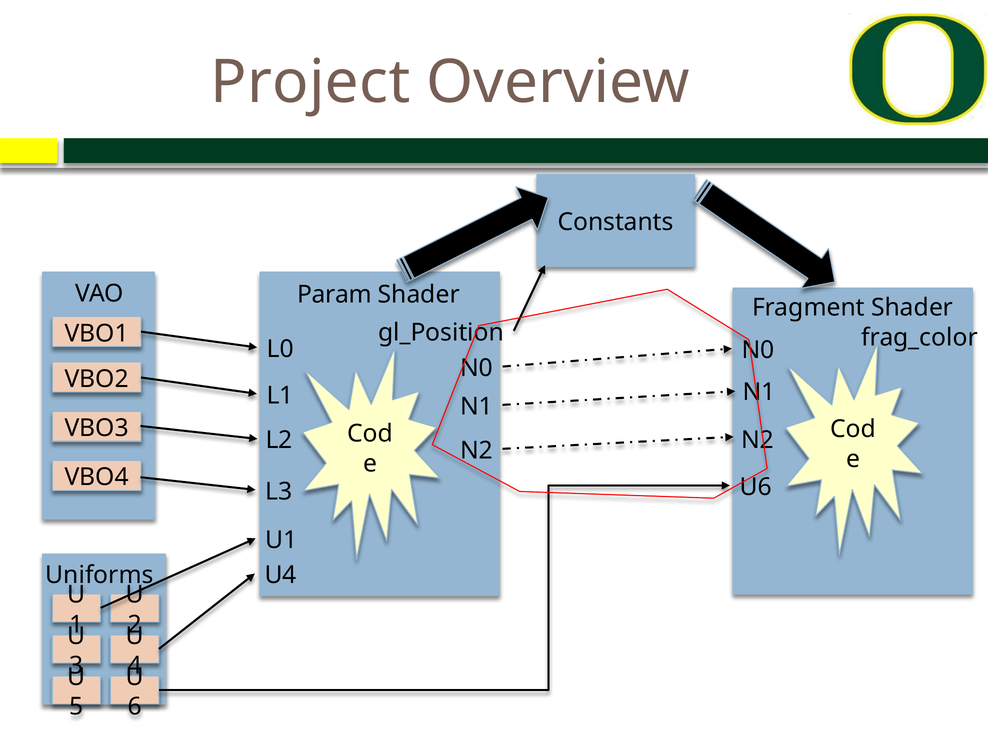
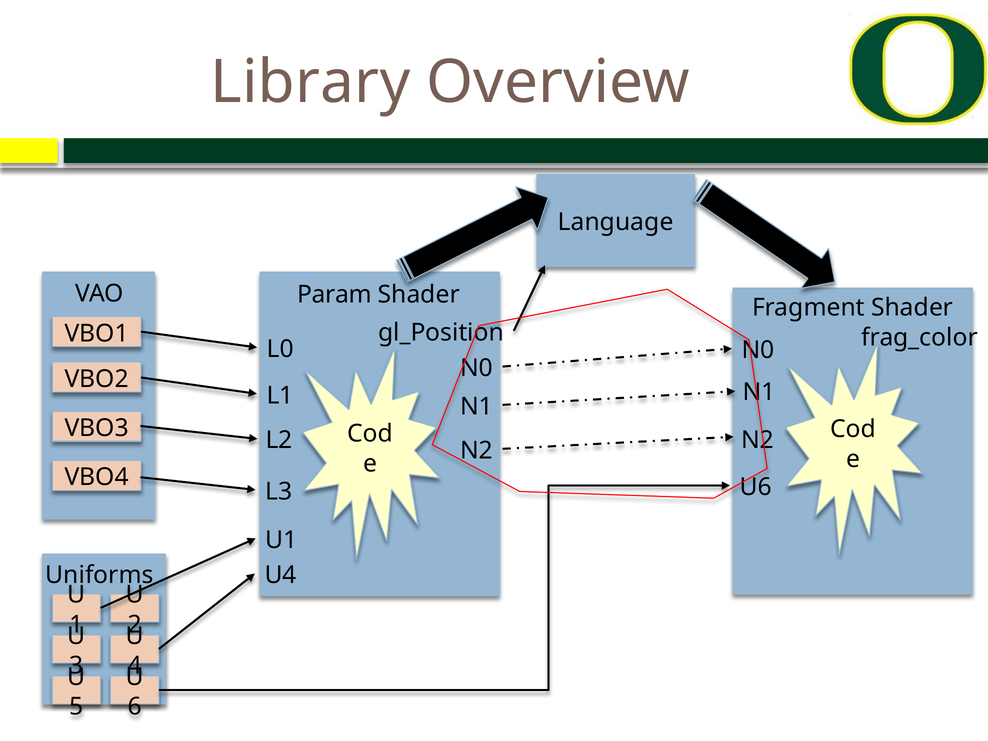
Project: Project -> Library (310, 82)
Constants: Constants -> Language (616, 222)
